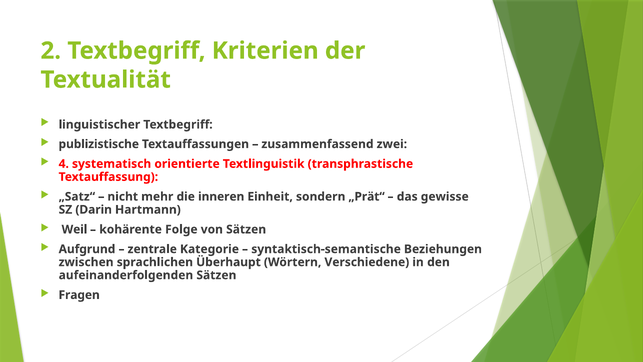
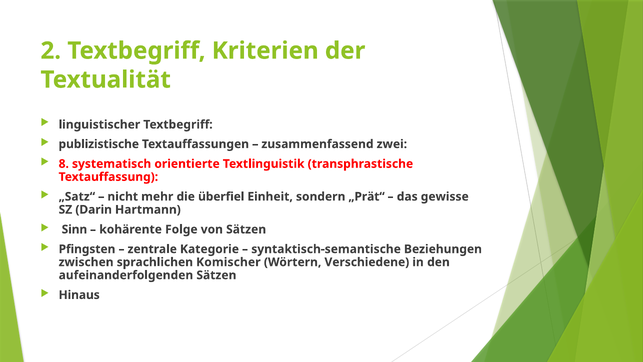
4: 4 -> 8 (64, 164)
inneren: inneren -> überfiel (221, 196)
Weil: Weil -> Sinn (74, 229)
Aufgrund: Aufgrund -> Pfingsten (87, 249)
Überhaupt: Überhaupt -> Komischer (228, 262)
Fragen: Fragen -> Hinaus (79, 295)
